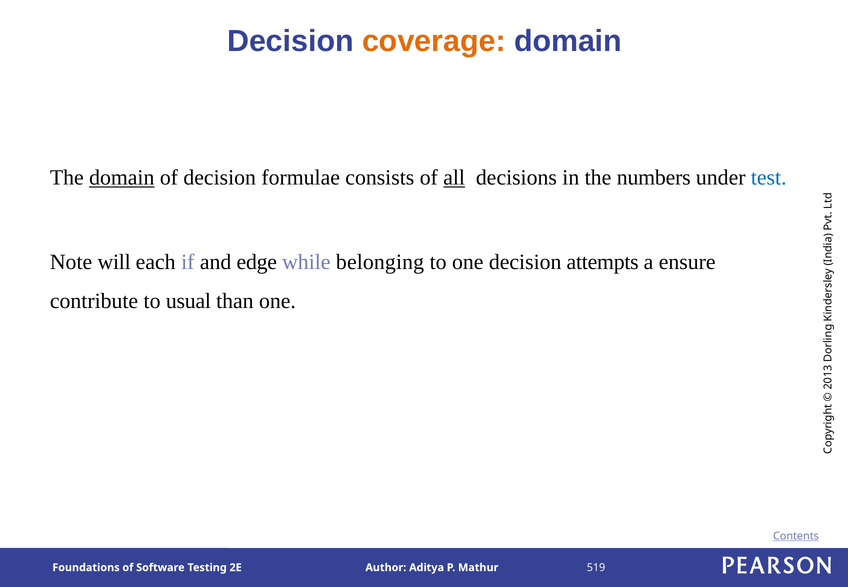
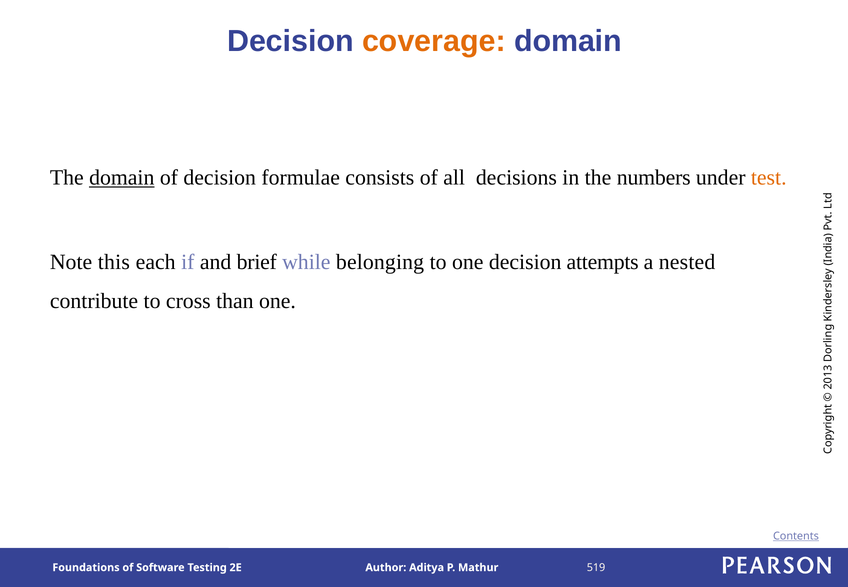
all underline: present -> none (454, 178)
test colour: blue -> orange (769, 178)
will: will -> this (114, 262)
edge: edge -> brief (257, 262)
ensure: ensure -> nested (687, 262)
usual: usual -> cross (188, 301)
